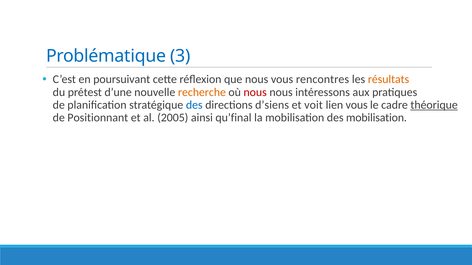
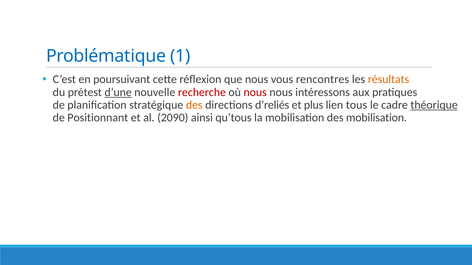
3: 3 -> 1 (180, 56)
d’une underline: none -> present (118, 92)
recherche colour: orange -> red (202, 92)
des colour: blue -> orange (194, 105)
d’siens: d’siens -> d’reliés (272, 105)
voit: voit -> plus (314, 105)
lien vous: vous -> tous (357, 105)
2005: 2005 -> 2090 (173, 118)
qu’final: qu’final -> qu’tous (234, 118)
